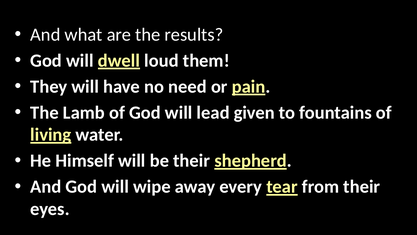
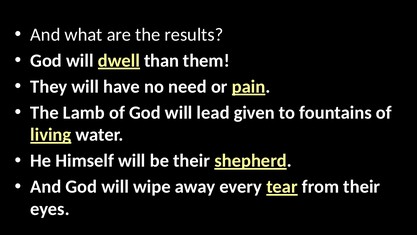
loud: loud -> than (162, 60)
